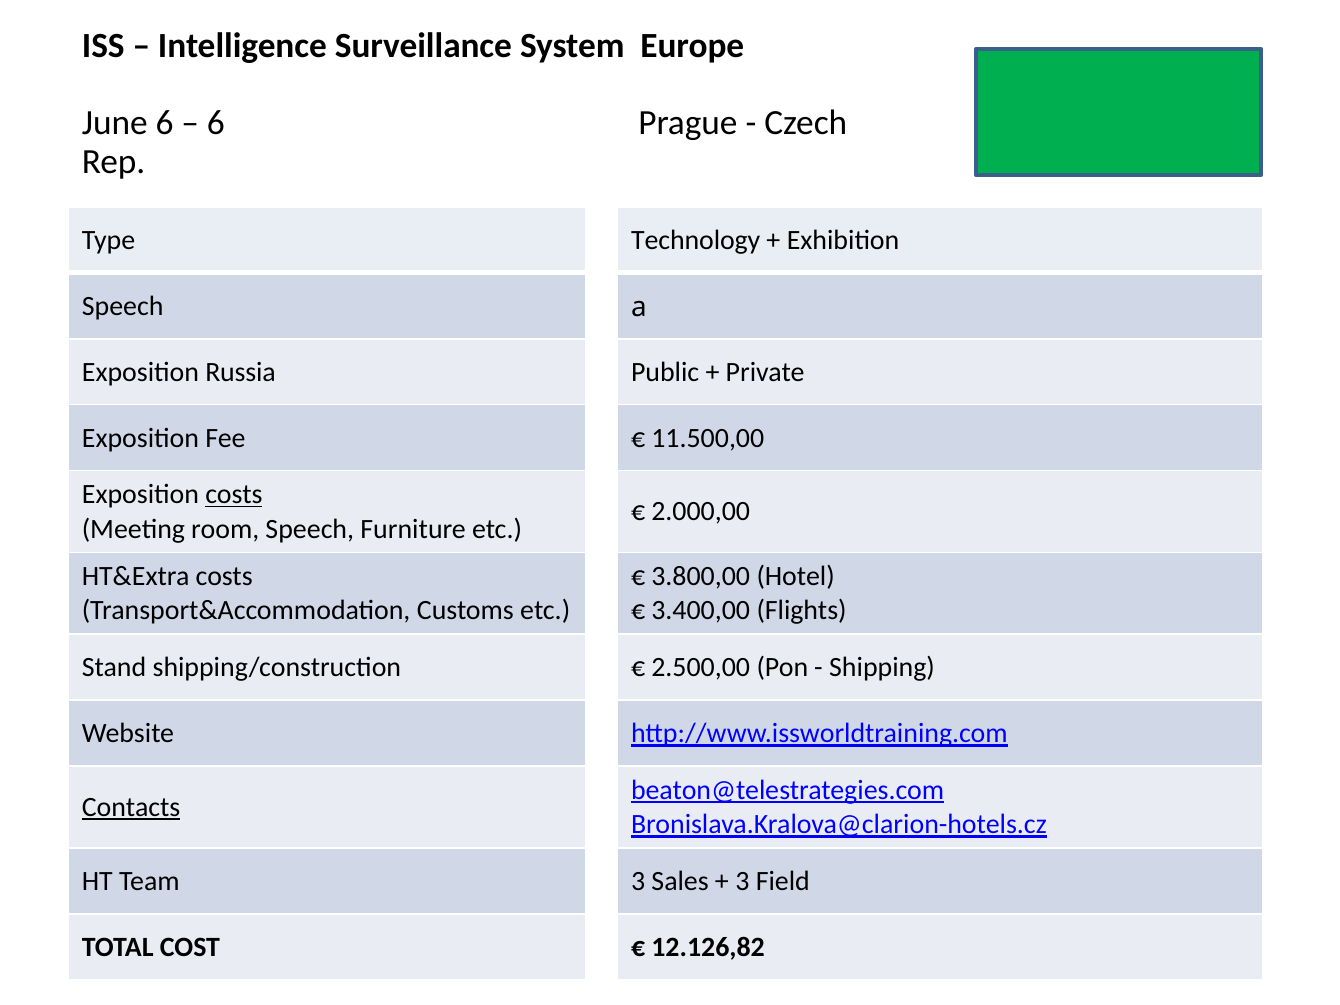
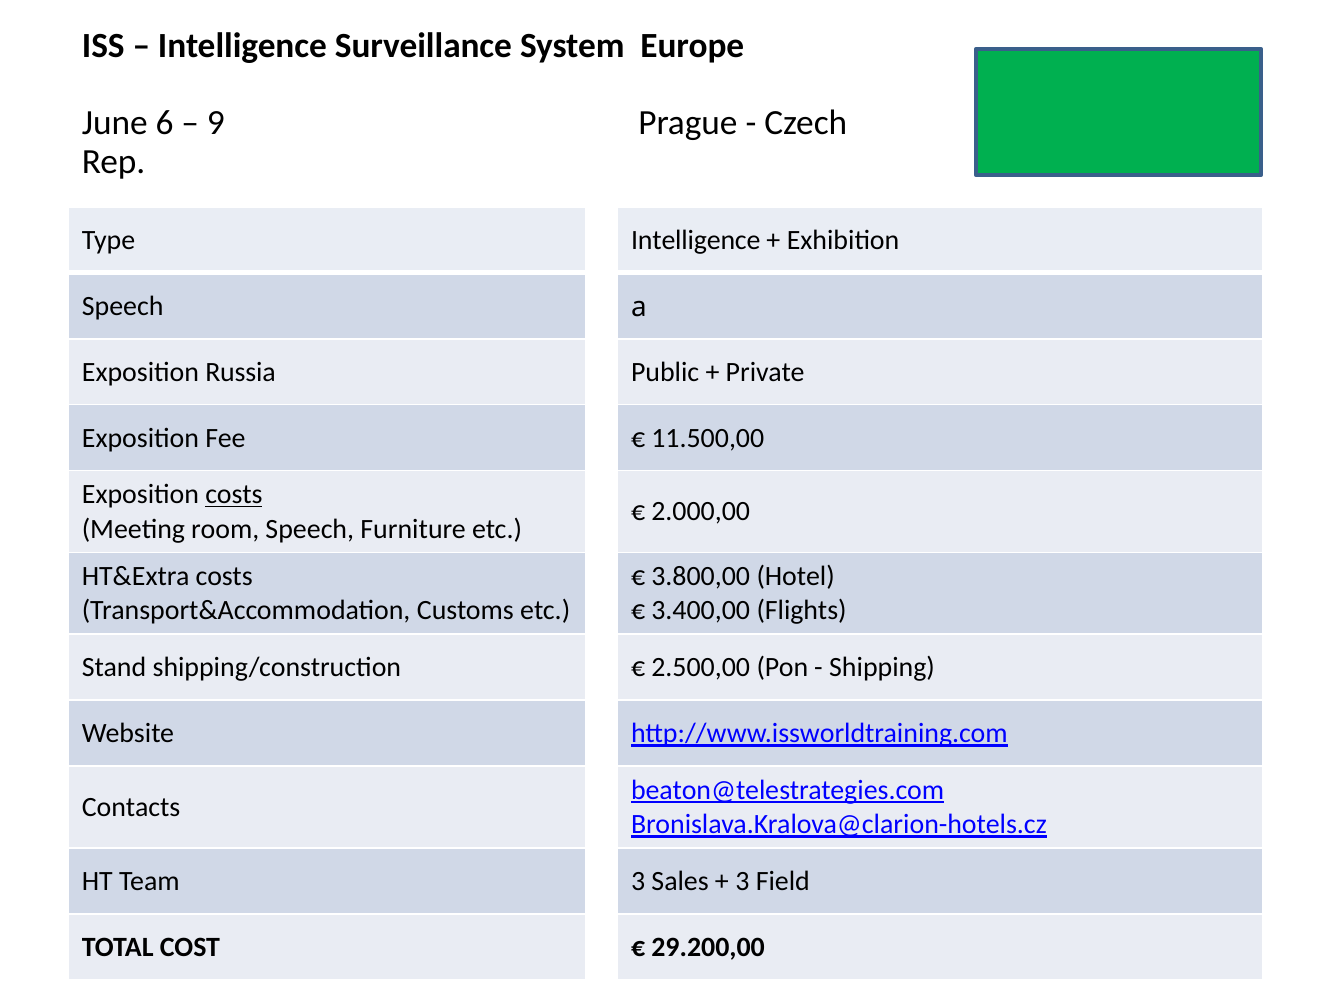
6: 6 -> 9 (216, 123)
Type Technology: Technology -> Intelligence (696, 240)
Contacts underline: present -> none (131, 807)
12.126,82: 12.126,82 -> 29.200,00 (708, 947)
